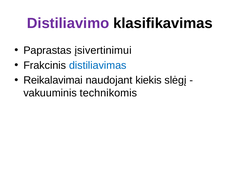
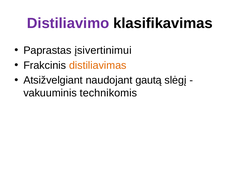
distiliavimas colour: blue -> orange (98, 65)
Reikalavimai: Reikalavimai -> Atsižvelgiant (53, 80)
kiekis: kiekis -> gautą (149, 80)
